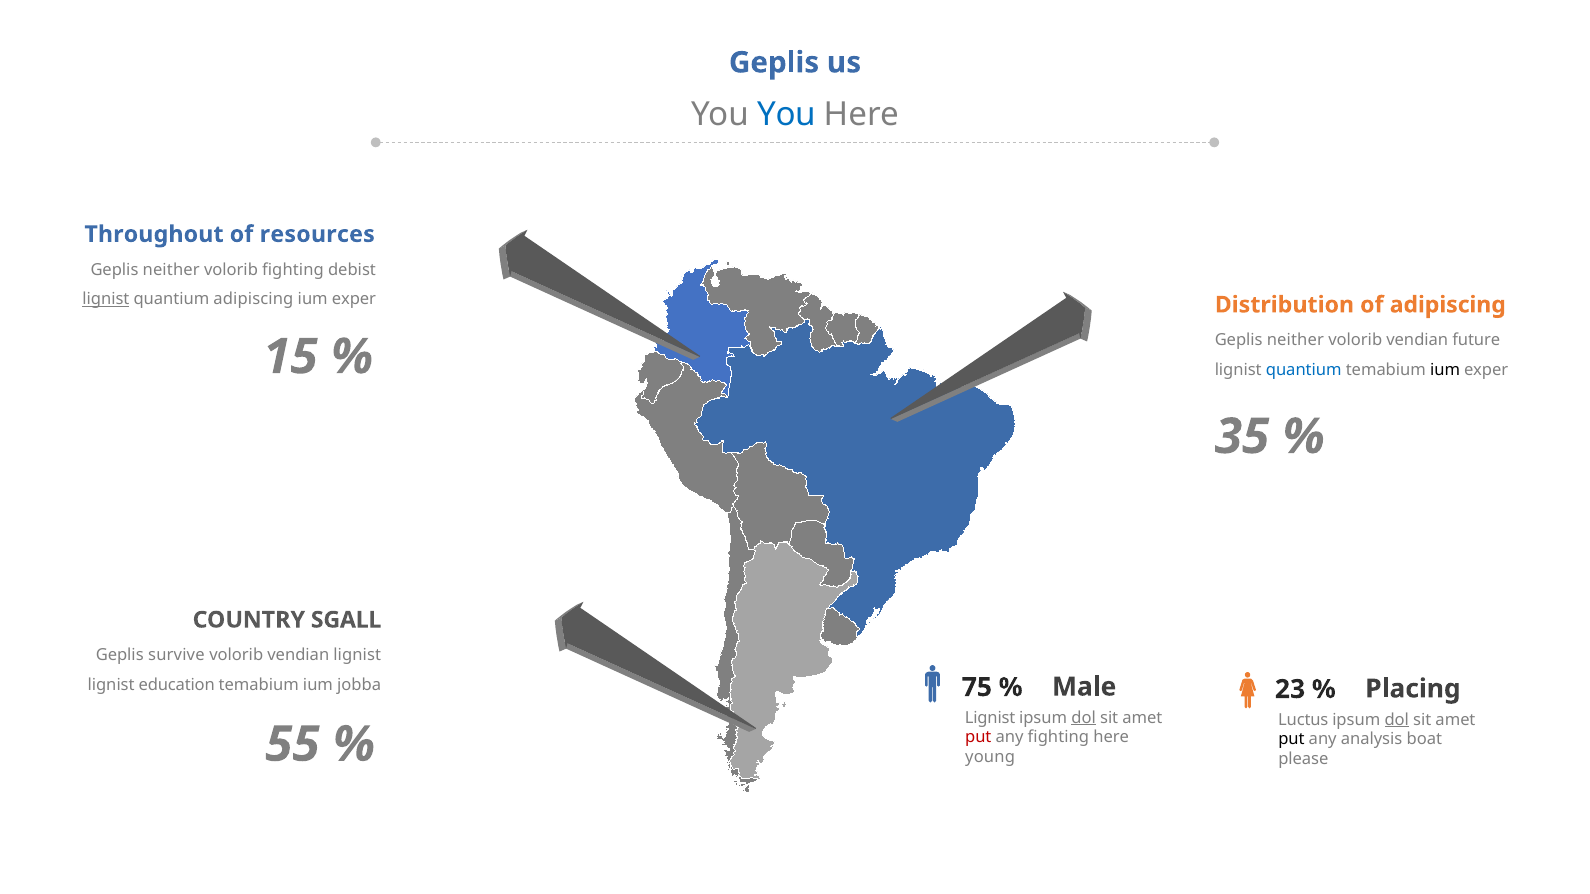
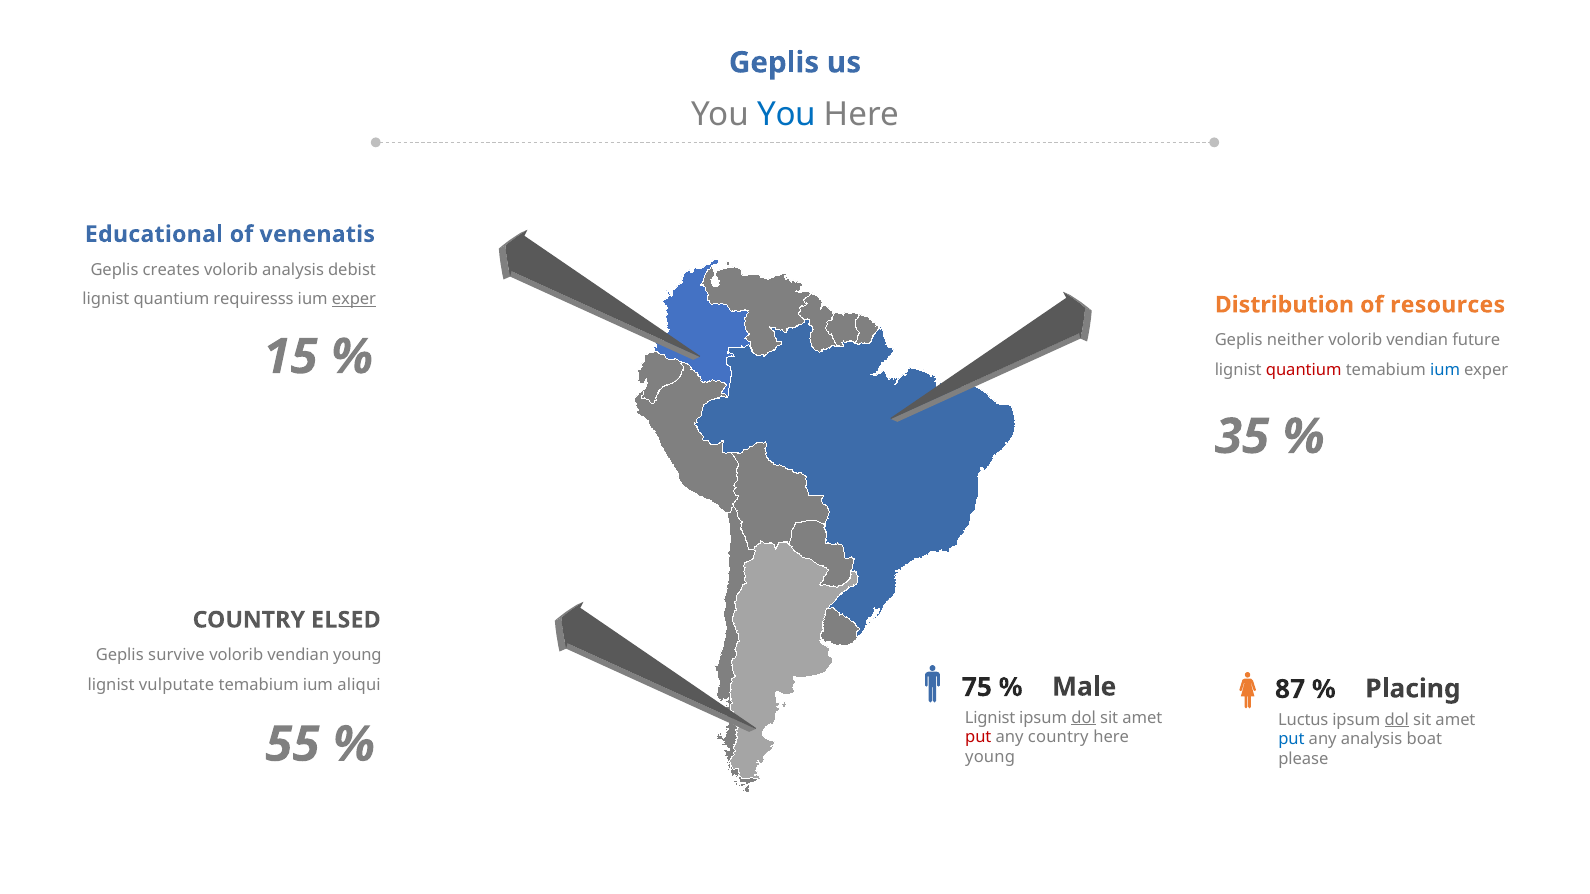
Throughout: Throughout -> Educational (154, 234)
resources: resources -> venenatis (317, 234)
neither: neither -> creates (171, 270)
volorib fighting: fighting -> analysis (293, 270)
lignist underline: present -> none (106, 300)
quantium adipiscing: adipiscing -> requiresss (254, 300)
exper underline: none -> present (354, 300)
of adipiscing: adipiscing -> resources (1448, 305)
quantium colour: blue -> red (1304, 370)
ium colour: black -> blue (1445, 370)
SGALL: SGALL -> ELSED (346, 620)
vendian lignist: lignist -> young (357, 656)
education: education -> vulputate (177, 685)
jobba: jobba -> aliqui (359, 685)
23: 23 -> 87 (1290, 690)
any fighting: fighting -> country (1058, 738)
put colour: black -> blue (1291, 740)
